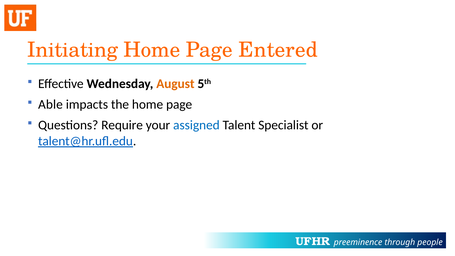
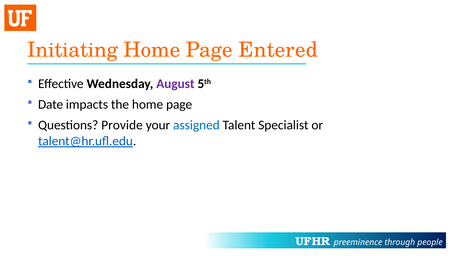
August colour: orange -> purple (175, 84)
Able: Able -> Date (51, 104)
Require: Require -> Provide (122, 125)
